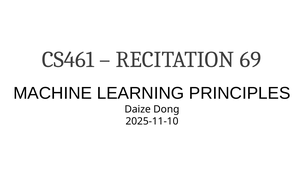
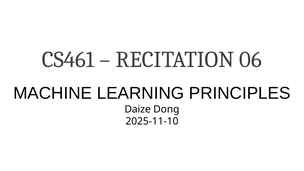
69: 69 -> 06 (251, 60)
